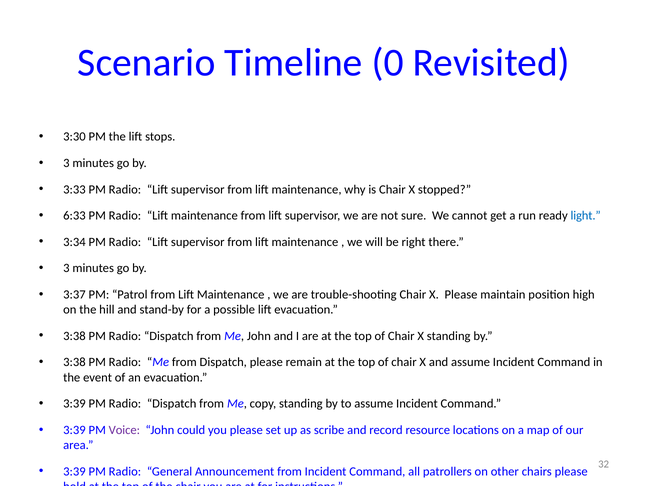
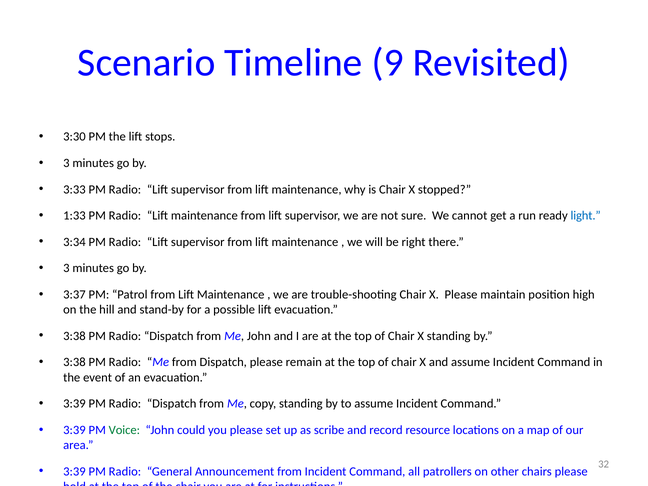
0: 0 -> 9 (388, 63)
6:33: 6:33 -> 1:33 (74, 216)
Voice colour: purple -> green (124, 430)
